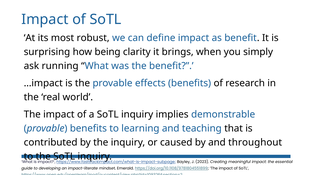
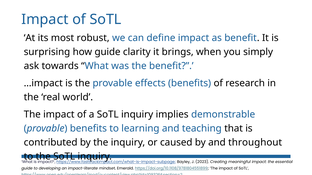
how being: being -> guide (108, 52)
running: running -> towards (60, 66)
